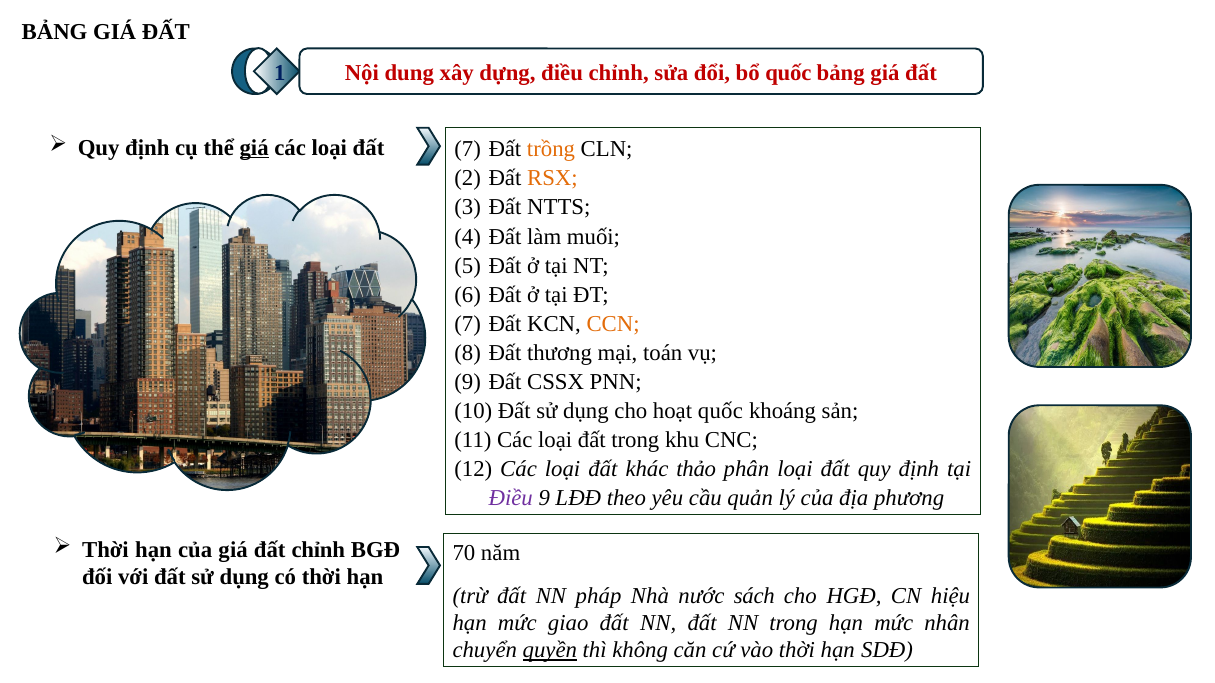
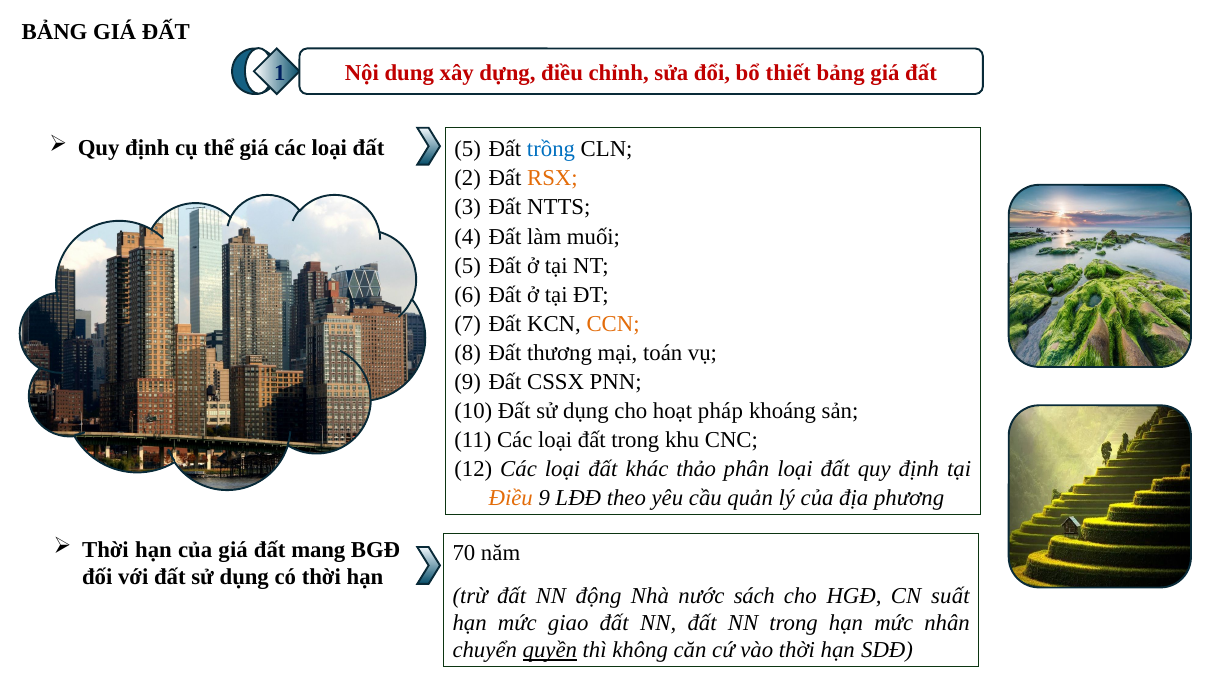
bổ quốc: quốc -> thiết (788, 73)
giá underline: present -> none (254, 148)
đất 7: 7 -> 5 (468, 149)
trồng colour: orange -> blue (551, 149)
hoạt quốc: quốc -> pháp (720, 411)
Điều colour: purple -> orange (511, 499)
đất chỉnh: chỉnh -> mang (318, 550)
pháp: pháp -> động (598, 596)
hiệu: hiệu -> suất (950, 596)
